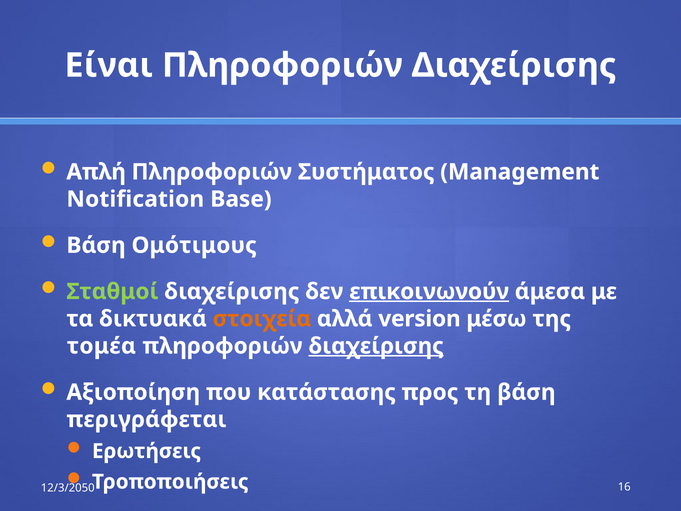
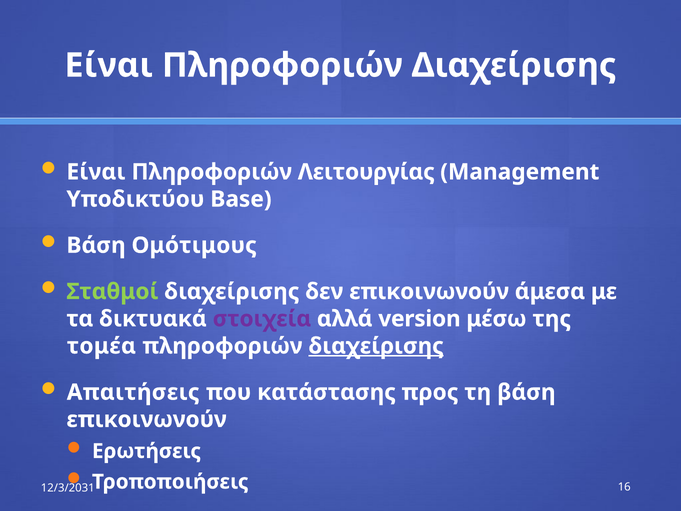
Απλή: Απλή -> Είναι (96, 172)
Συστήματος: Συστήματος -> Λειτουργίας (366, 172)
Notification: Notification -> Υποδικτύου (135, 199)
επικοινωνούν underline: present -> none (429, 291)
στοιχεία colour: orange -> purple (262, 319)
Αξιοποίηση: Αξιοποίηση -> Απαιτήσεις (133, 392)
περιγράφεται: περιγράφεται -> επικοινωνούν (147, 419)
12/3/2050: 12/3/2050 -> 12/3/2031 (68, 488)
